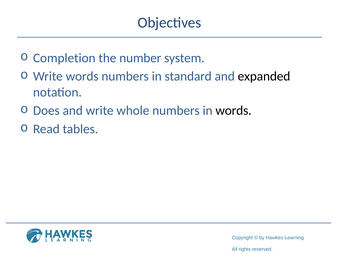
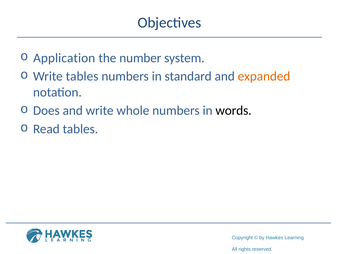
Completion: Completion -> Application (64, 58)
Write words: words -> tables (82, 76)
expanded colour: black -> orange (264, 76)
